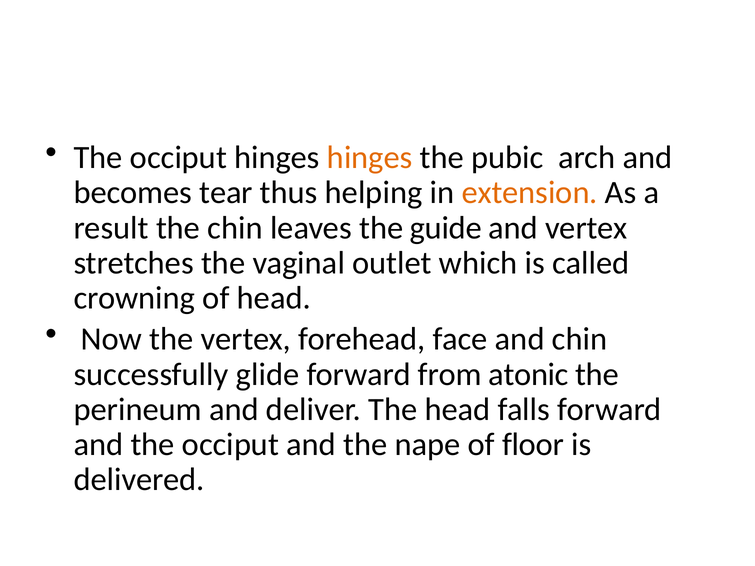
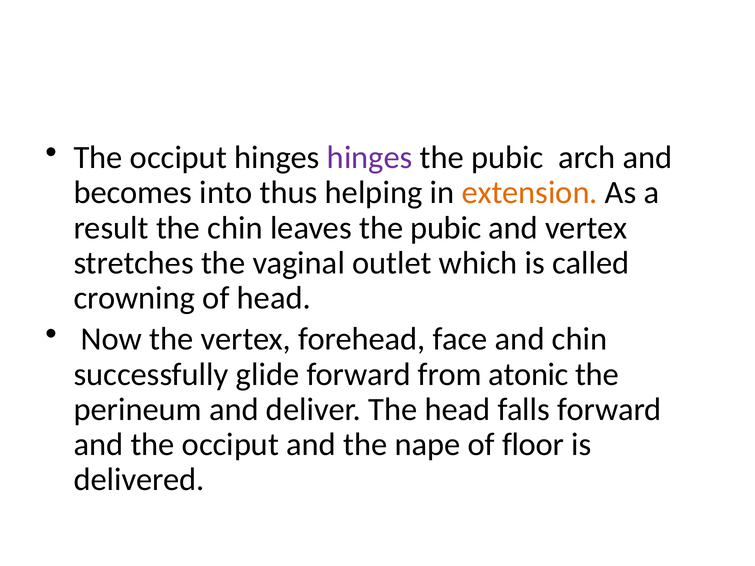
hinges colour: orange -> purple (370, 158)
tear: tear -> into (226, 193)
leaves the guide: guide -> pubic (446, 228)
